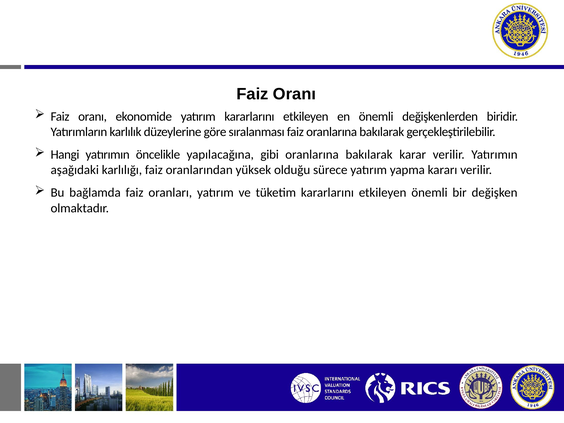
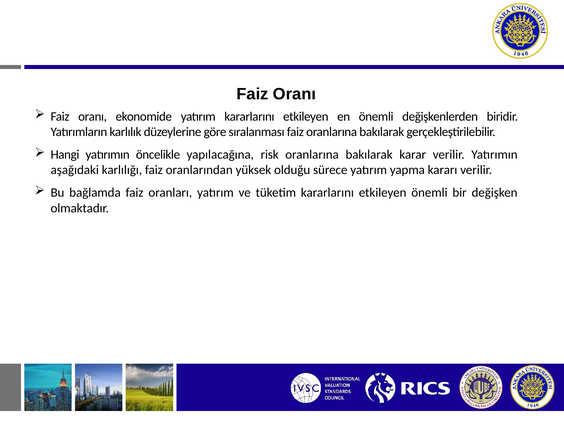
gibi: gibi -> risk (270, 155)
